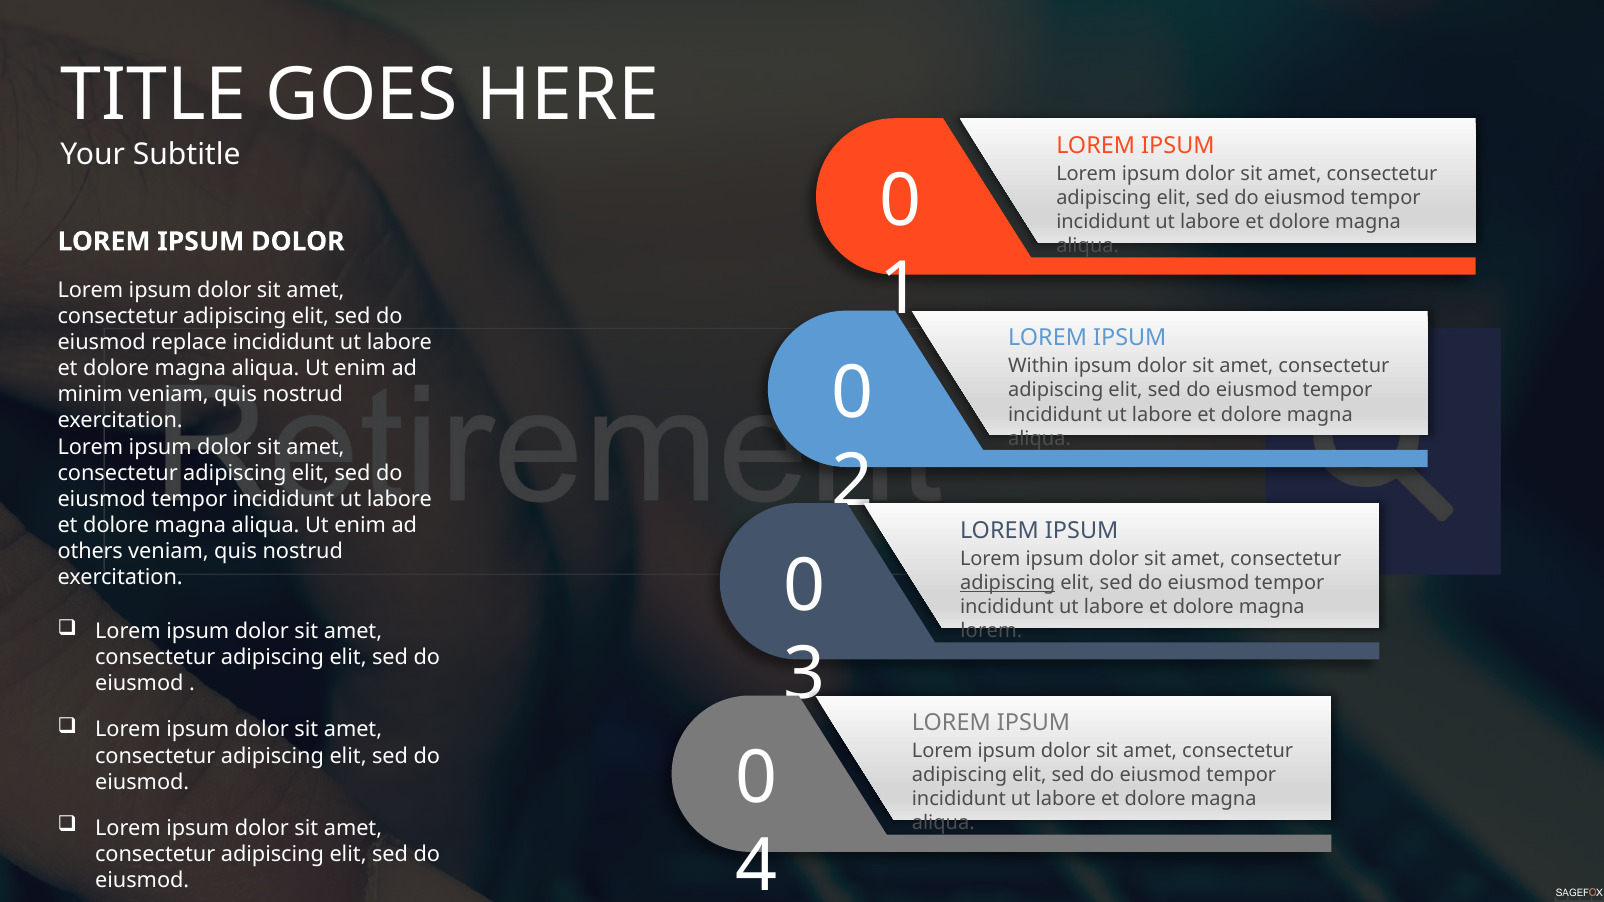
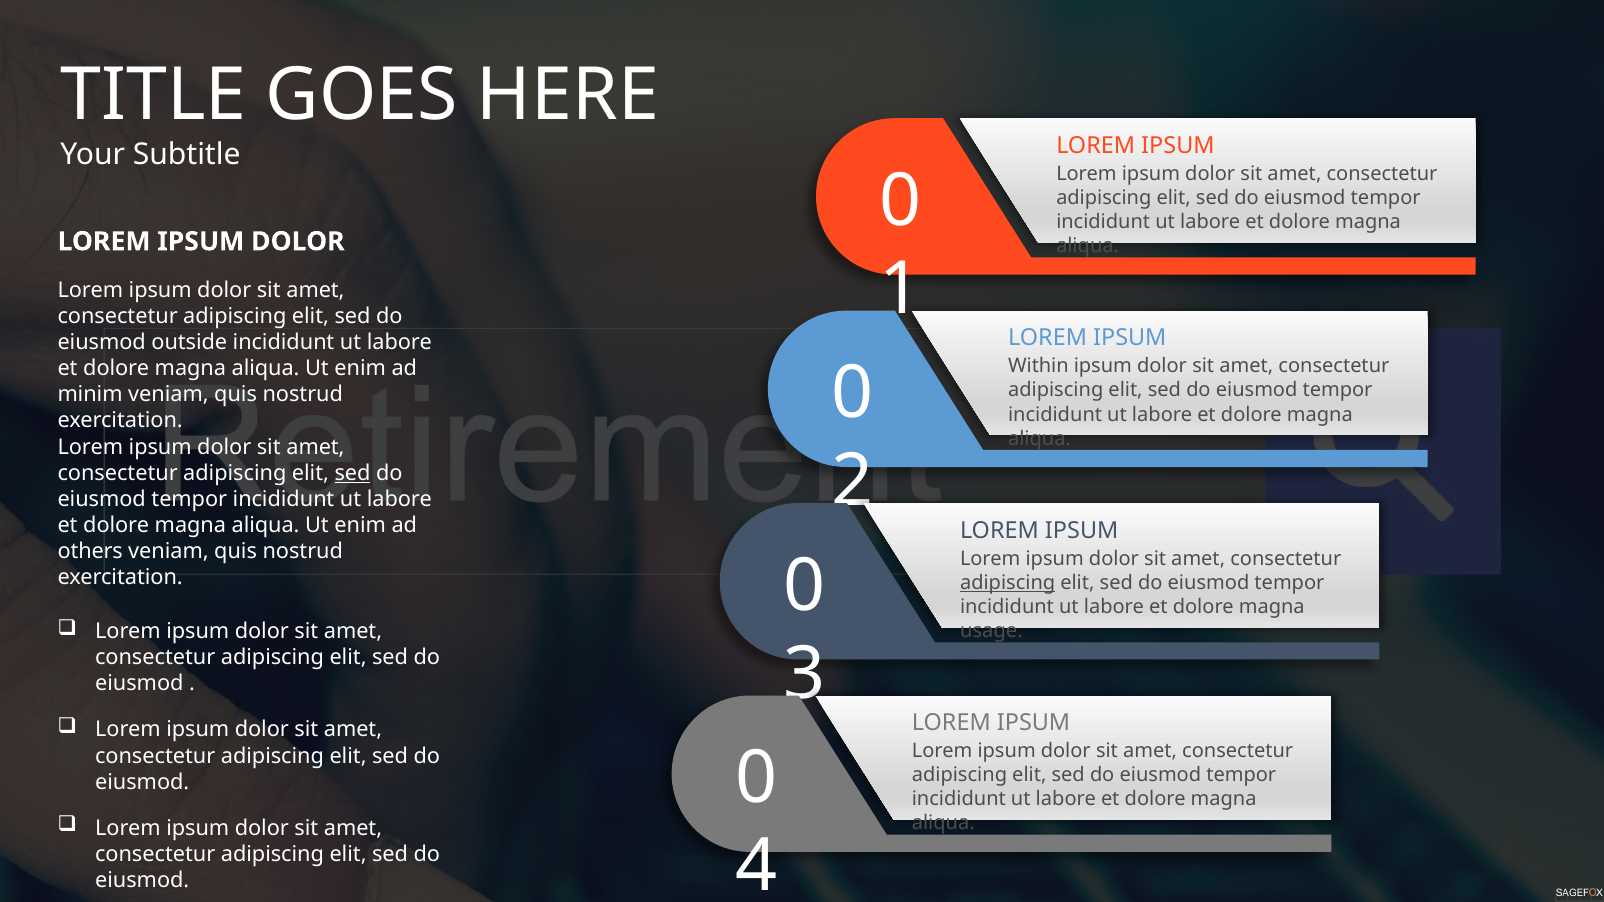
replace: replace -> outside (189, 343)
sed underline: none -> present (353, 473)
lorem: lorem -> usage (991, 631)
